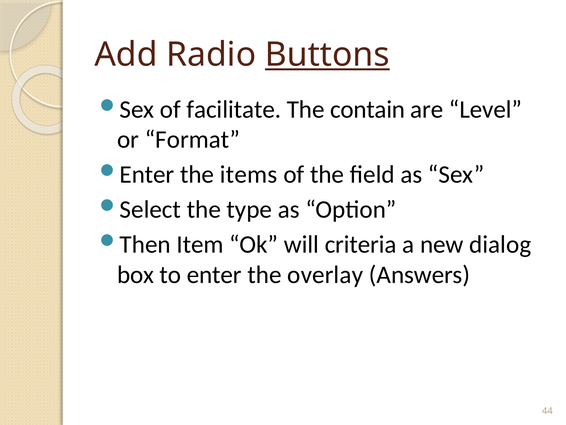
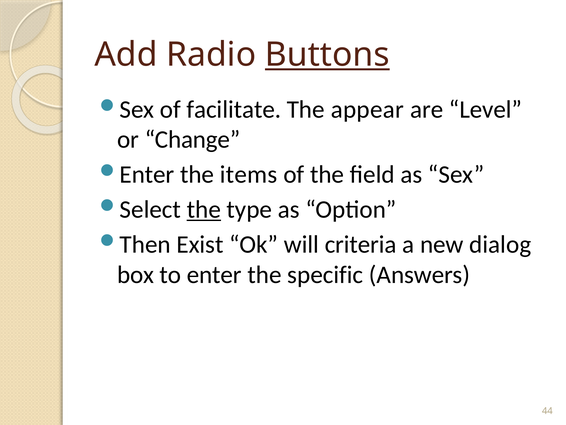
contain: contain -> appear (367, 109)
Format: Format -> Change (192, 139)
the underline: none -> present (204, 209)
Item: Item -> Exist (200, 244)
overlay: overlay -> specific (325, 274)
